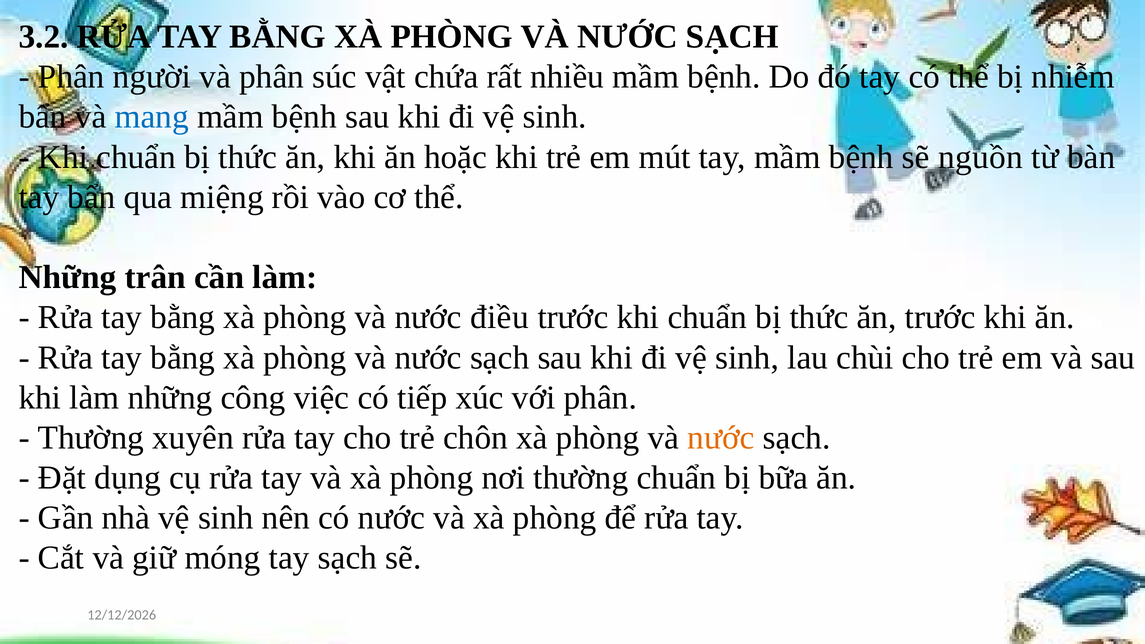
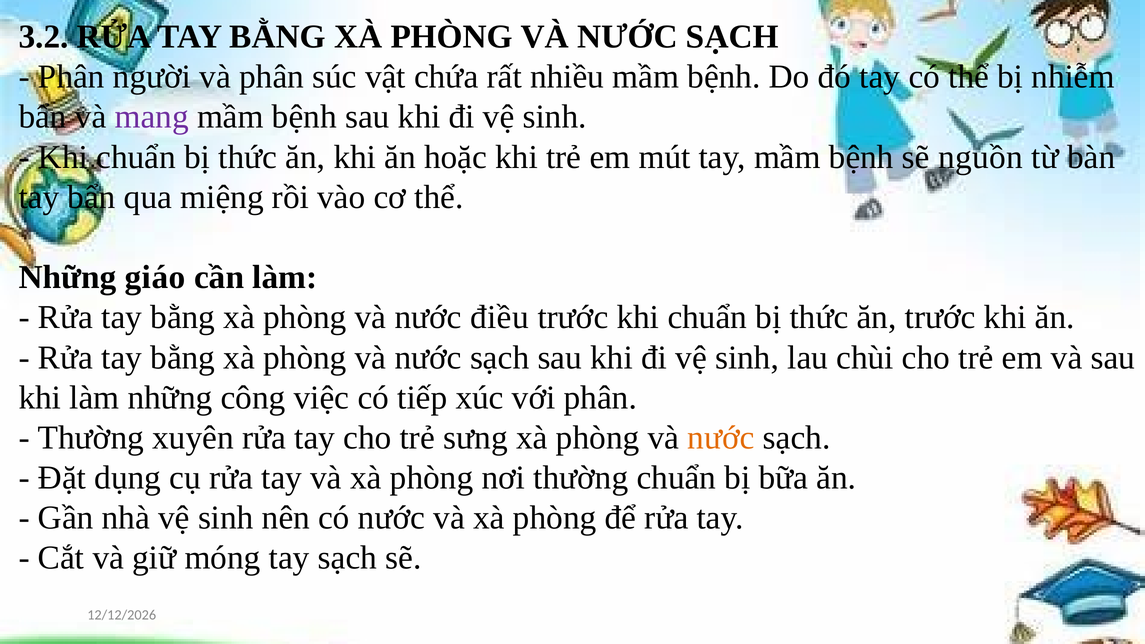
mang colour: blue -> purple (152, 117)
trân: trân -> giáo (155, 277)
chôn: chôn -> sưng (476, 438)
